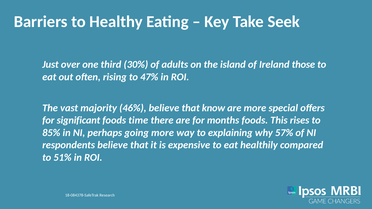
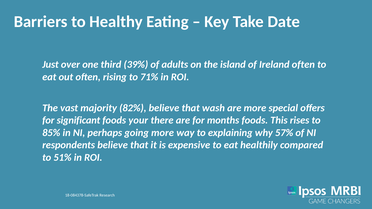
Seek: Seek -> Date (284, 22)
30%: 30% -> 39% (136, 65)
Ireland those: those -> often (303, 65)
47%: 47% -> 71% (149, 77)
46%: 46% -> 82% (133, 108)
know: know -> wash (213, 108)
time: time -> your (138, 120)
